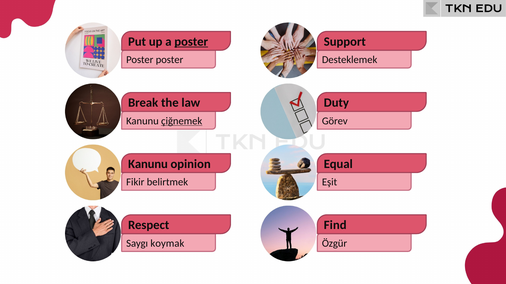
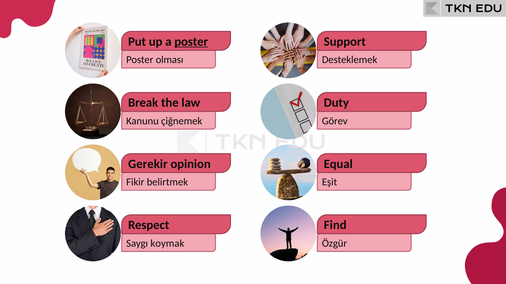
Poster poster: poster -> olması (170, 60)
çiğnemek underline: present -> none (182, 121)
Kanunu: Kanunu -> Gerekir (148, 164)
